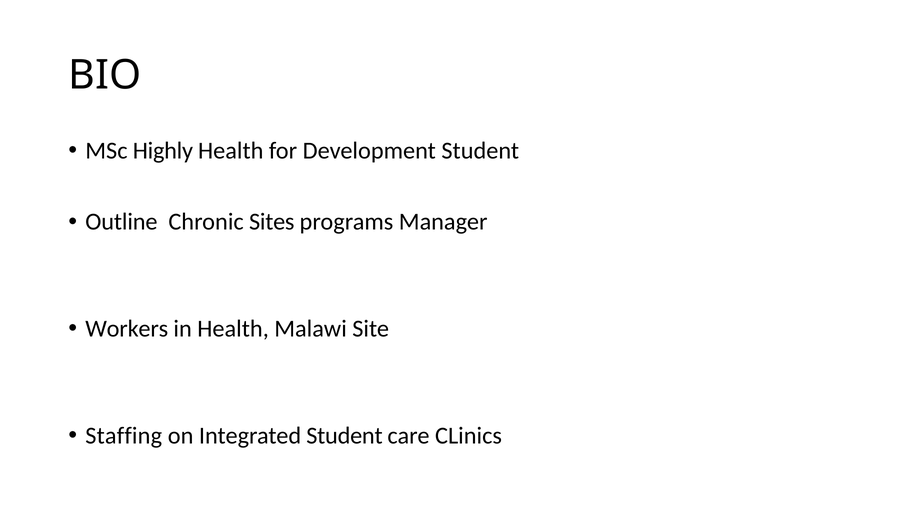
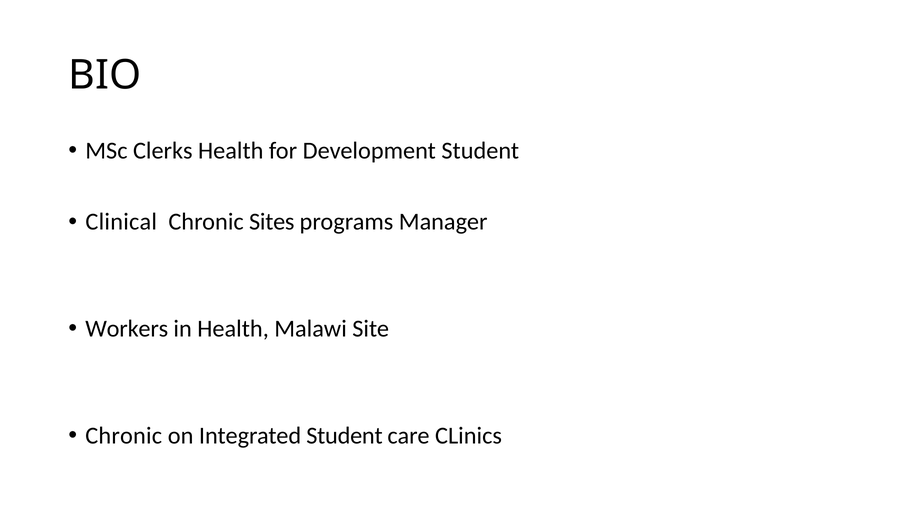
Highly: Highly -> Clerks (163, 151)
Outline: Outline -> Clinical (121, 222)
Staffing: Staffing -> Chronic (124, 436)
